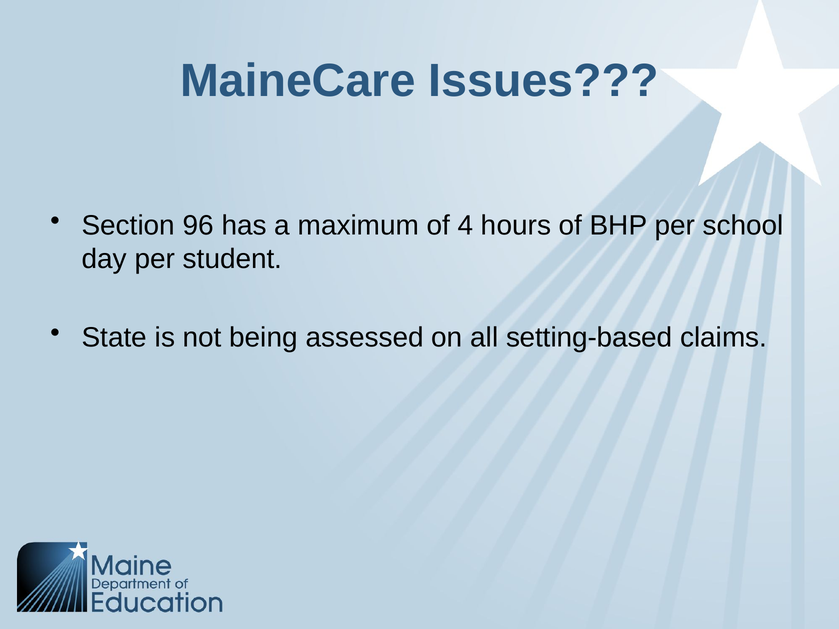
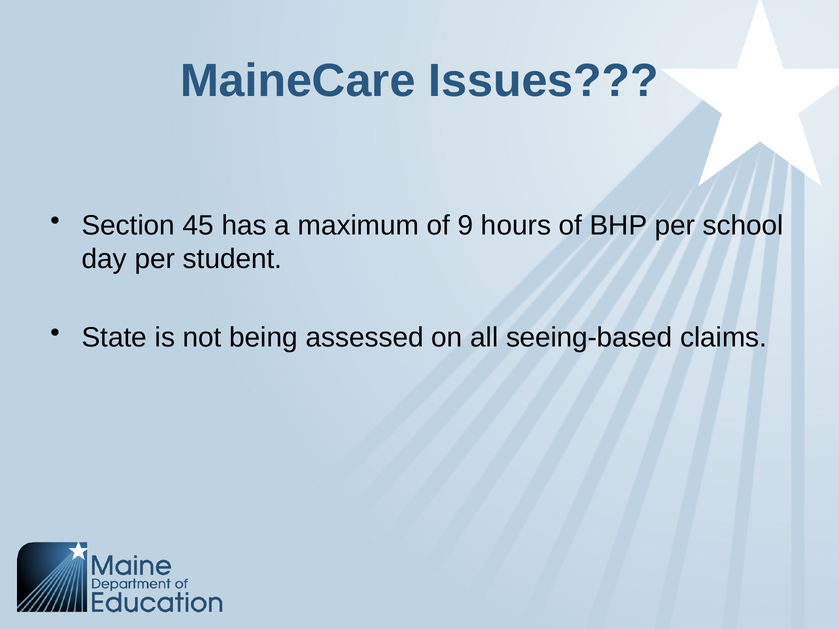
96: 96 -> 45 (198, 226)
4: 4 -> 9 (466, 226)
setting-based: setting-based -> seeing-based (589, 338)
